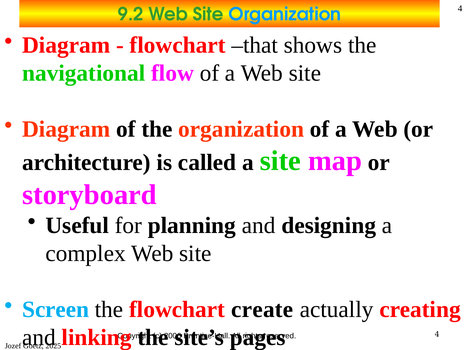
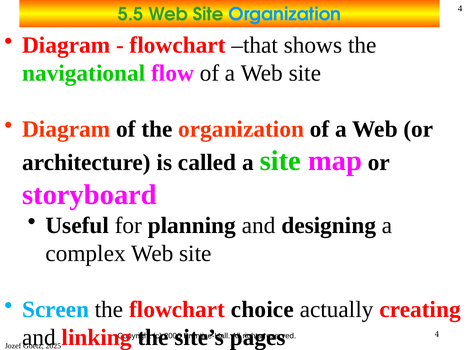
9.2: 9.2 -> 5.5 (131, 15)
create: create -> choice (262, 310)
